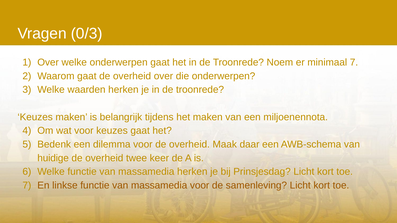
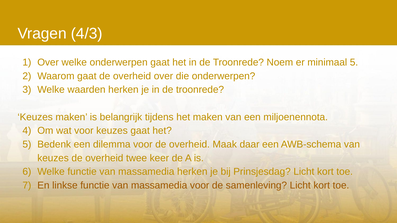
0/3: 0/3 -> 4/3 (87, 34)
minimaal 7: 7 -> 5 (354, 62)
huidige: huidige -> keuzes (53, 158)
